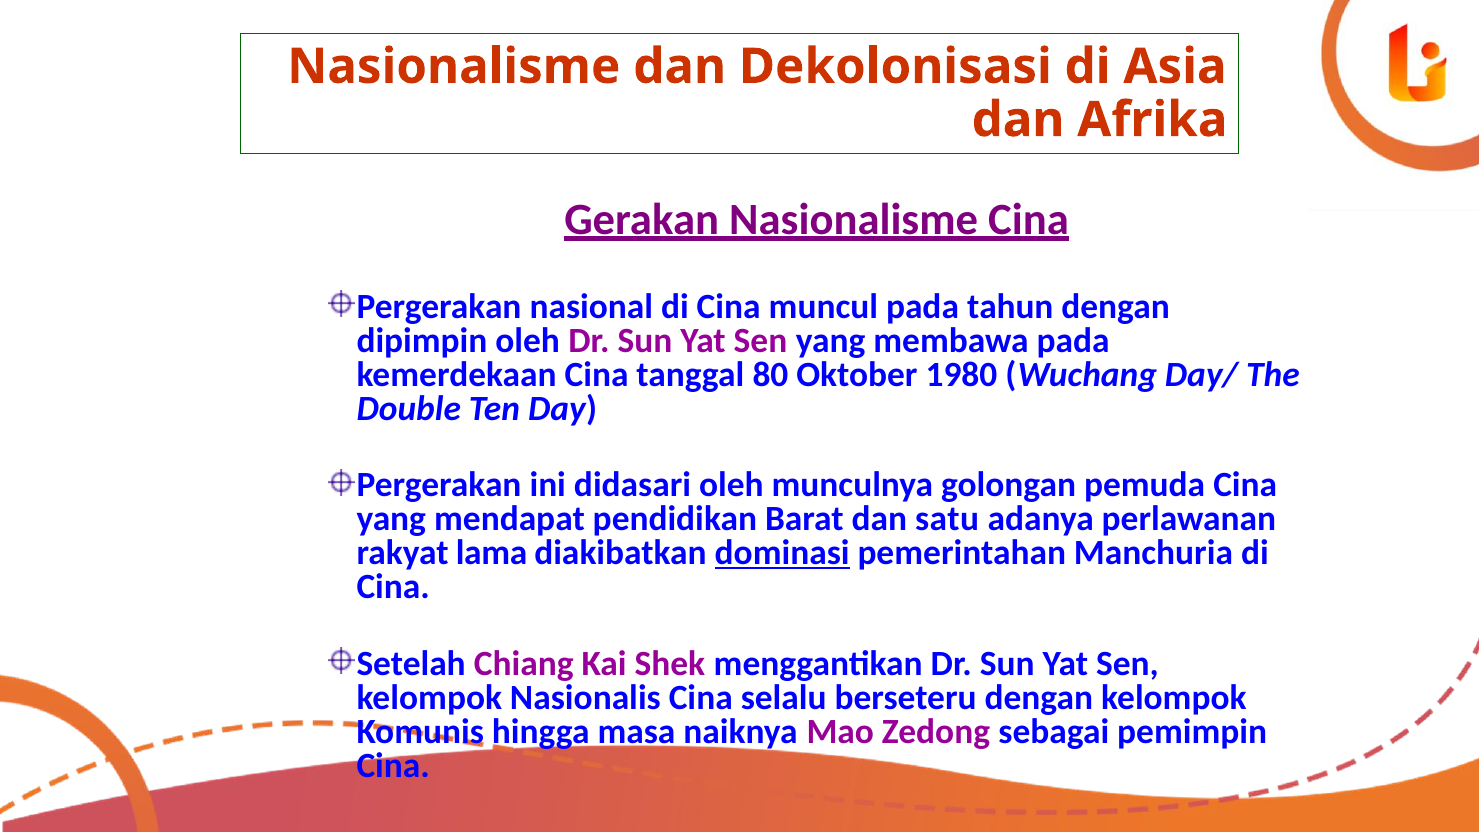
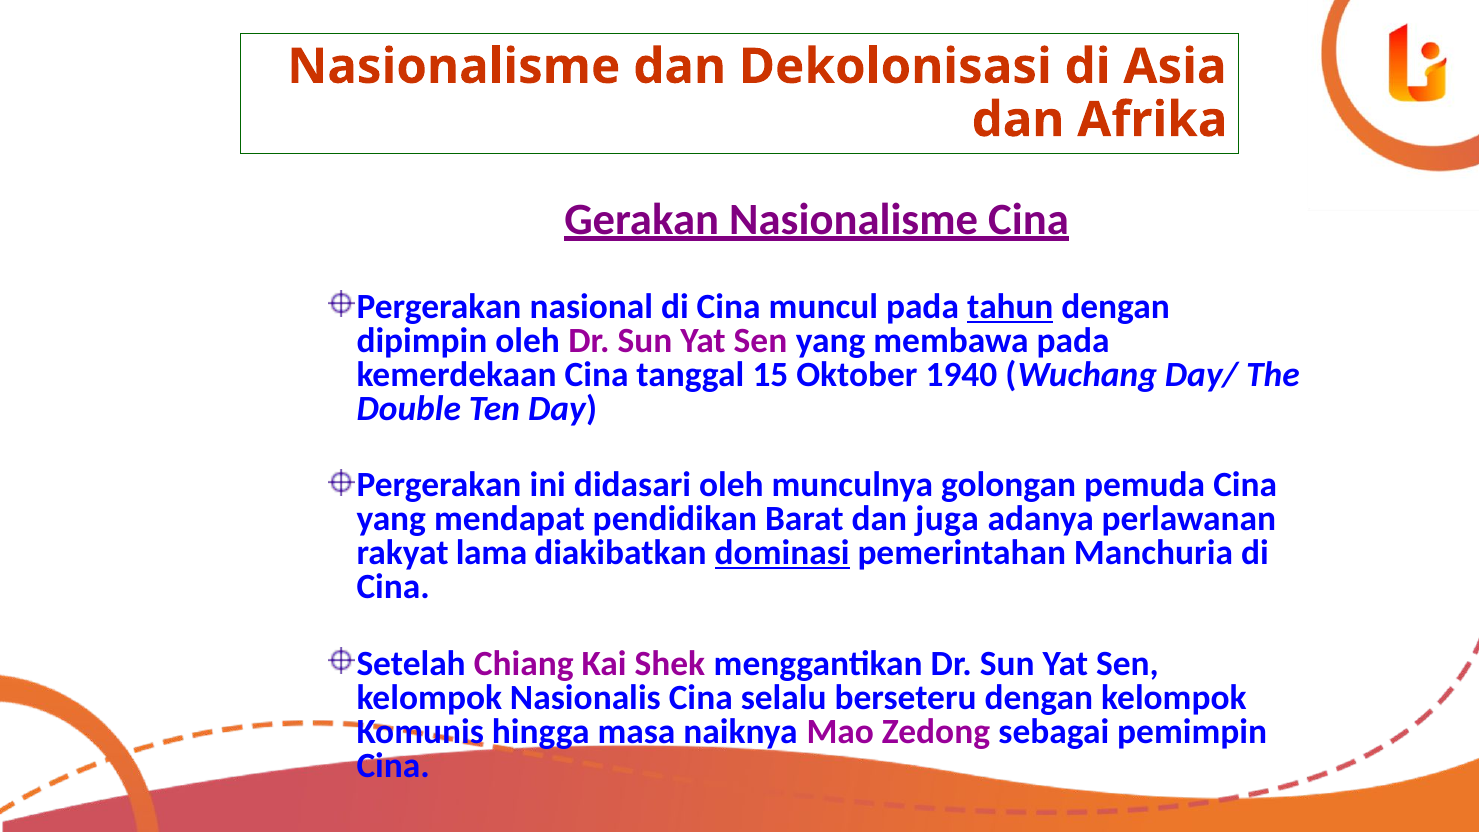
tahun underline: none -> present (1010, 307)
80: 80 -> 15 (770, 375)
1980: 1980 -> 1940 (961, 375)
satu: satu -> juga (947, 519)
